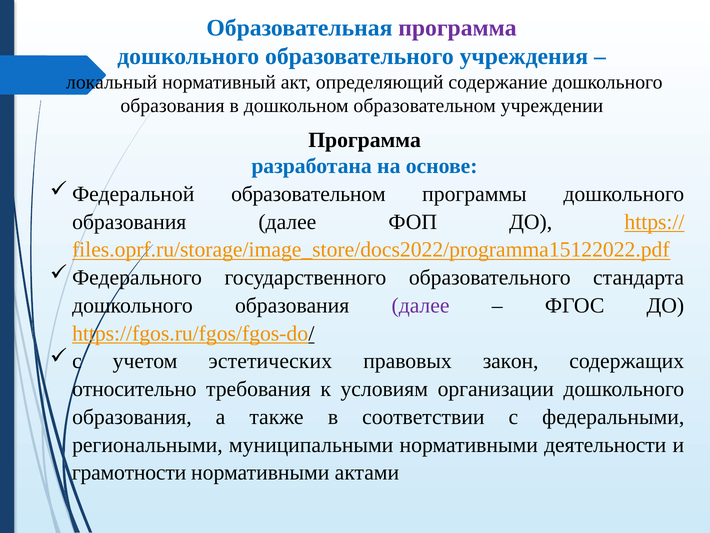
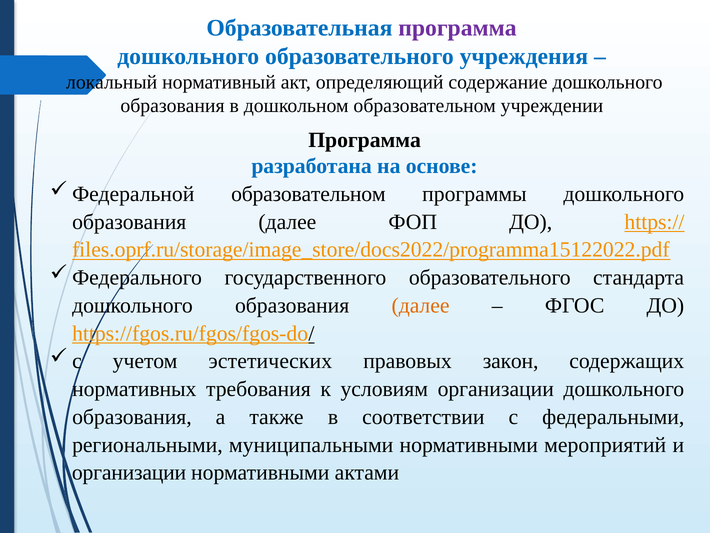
далее colour: purple -> orange (421, 305)
относительно: относительно -> нормативных (134, 389)
деятельности: деятельности -> мероприятий (605, 444)
грамотности: грамотности -> организации (129, 472)
